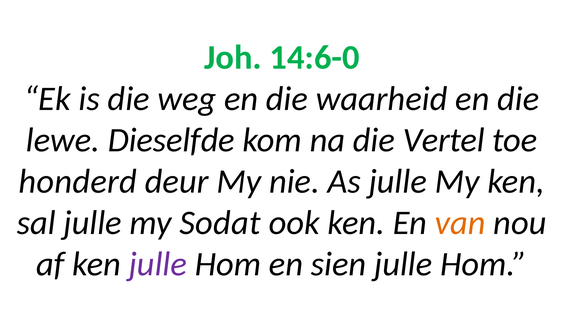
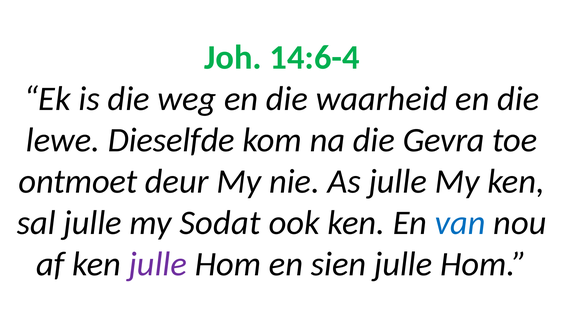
14:6-0: 14:6-0 -> 14:6-4 (315, 58)
Vertel: Vertel -> Gevra (444, 140)
honderd: honderd -> ontmoet (78, 182)
van colour: orange -> blue (460, 223)
